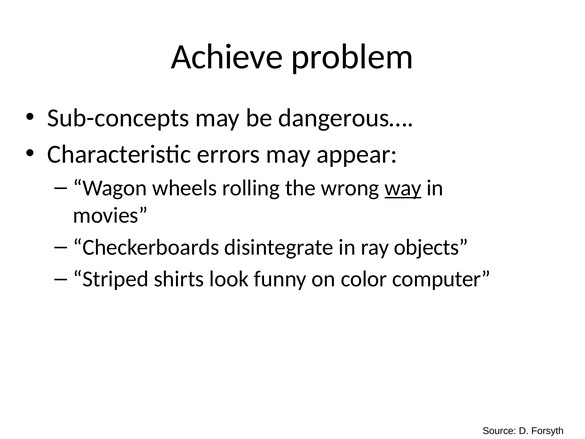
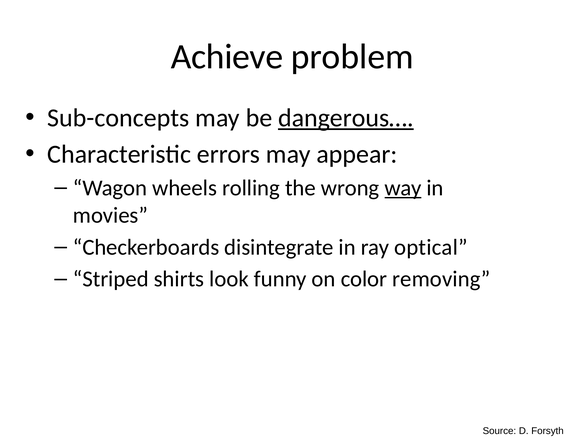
dangerous… underline: none -> present (346, 118)
objects: objects -> optical (431, 247)
computer: computer -> removing (441, 279)
